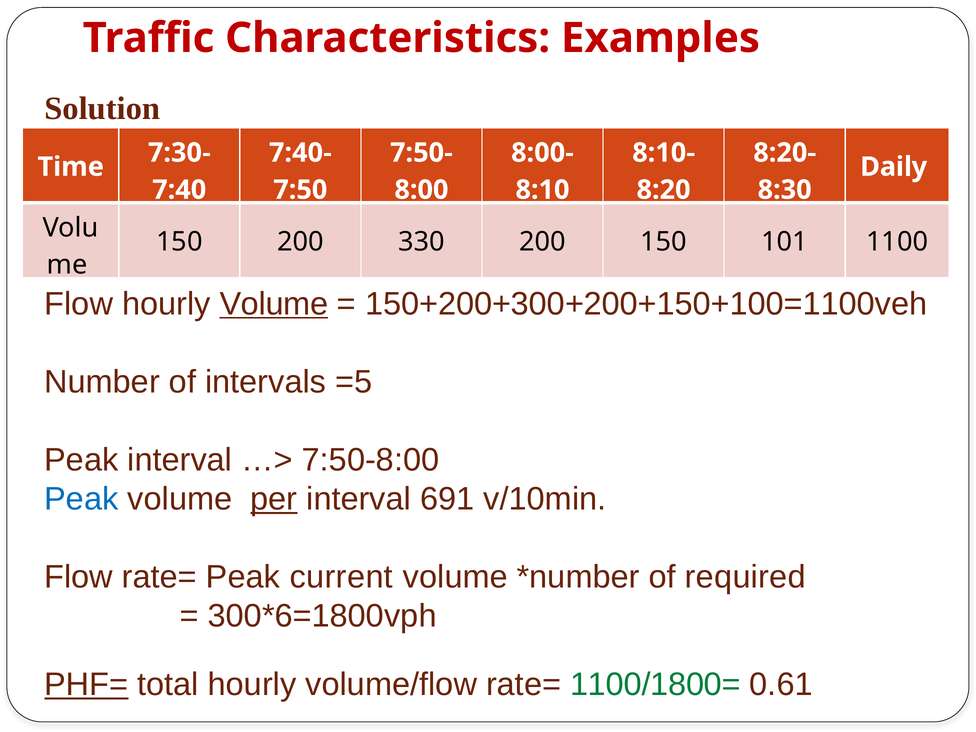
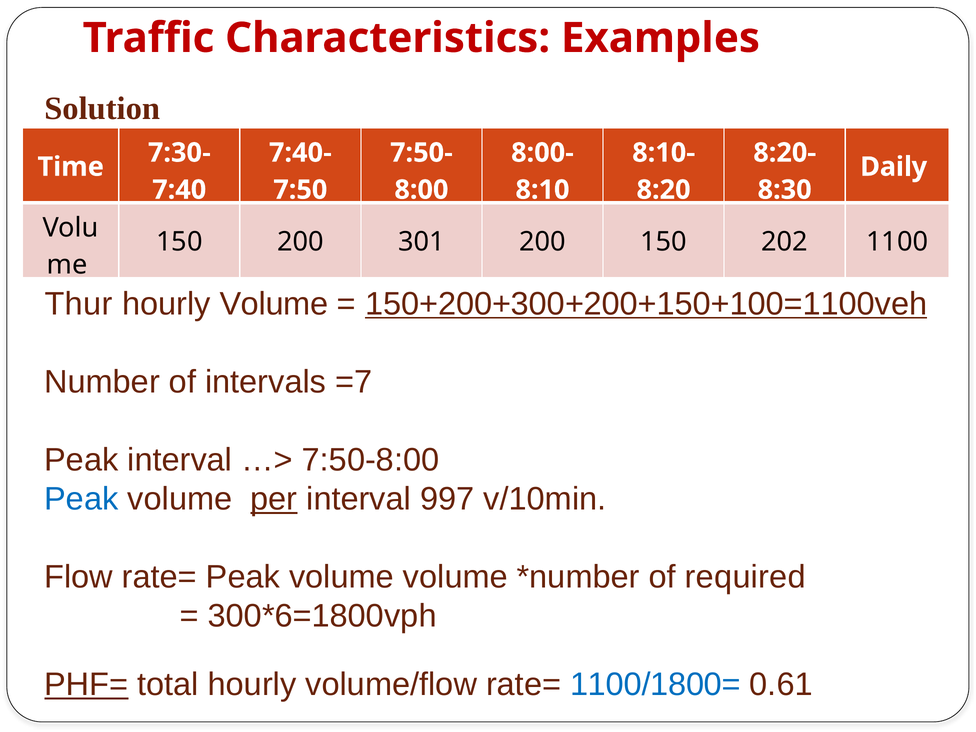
330: 330 -> 301 (421, 242)
101: 101 -> 202 (785, 242)
Flow: Flow -> Thur (78, 304)
Volume underline: present -> none (274, 304)
150+200+300+200+150+100=1100veh underline: none -> present (646, 304)
=5: =5 -> =7 (354, 382)
691: 691 -> 997 (447, 499)
rate= Peak current: current -> volume (342, 577)
1100/1800= colour: green -> blue (655, 684)
